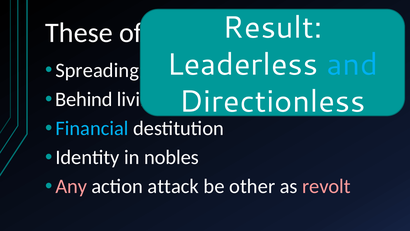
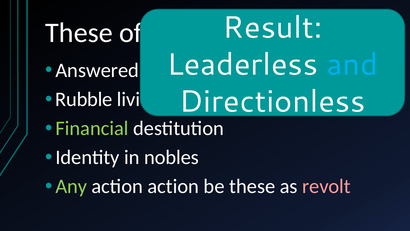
Spreading: Spreading -> Answered (97, 70)
Behind: Behind -> Rubble (84, 99)
Financial colour: light blue -> light green (92, 128)
Any colour: pink -> light green (71, 186)
action attack: attack -> action (173, 186)
be other: other -> these (252, 186)
